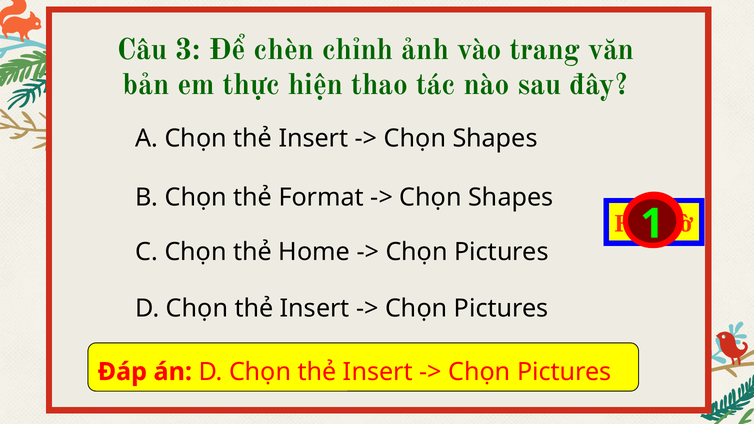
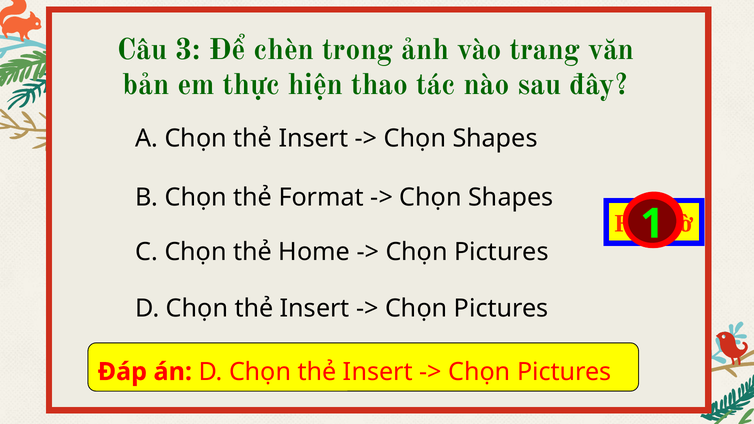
chỉnh: chỉnh -> trong (358, 50)
